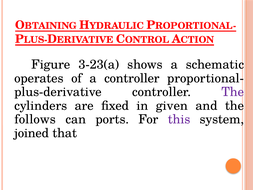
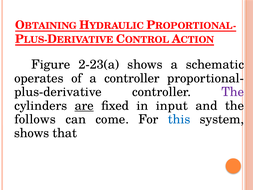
3-23(a: 3-23(a -> 2-23(a (99, 65)
are underline: none -> present (84, 106)
given: given -> input (172, 106)
ports: ports -> come (112, 119)
this colour: purple -> blue (179, 119)
joined: joined -> shows (32, 133)
